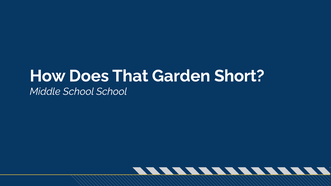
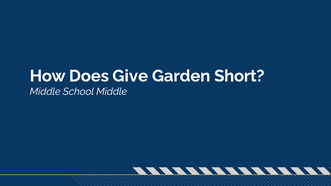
That: That -> Give (130, 76)
School School: School -> Middle (112, 92)
